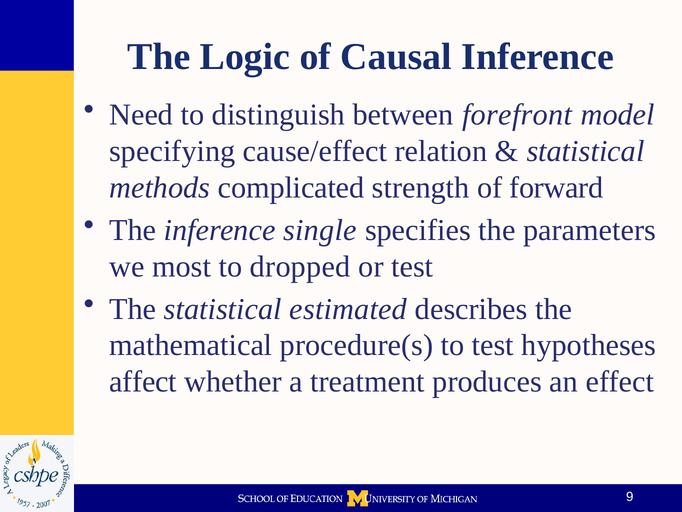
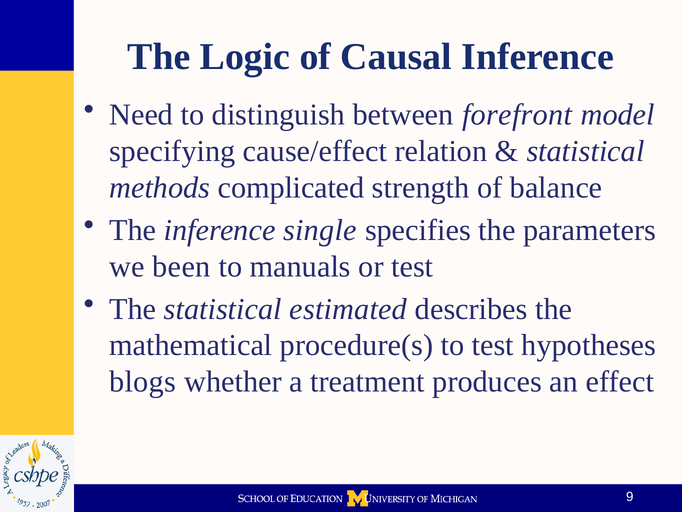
forward: forward -> balance (556, 187)
most: most -> been (181, 266)
dropped: dropped -> manuals (300, 266)
affect: affect -> blogs (143, 381)
